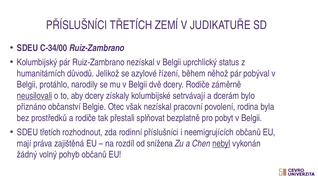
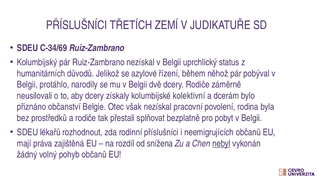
C-34/00: C-34/00 -> C-34/69 (54, 48)
neusilovali underline: present -> none (35, 96)
setrvávají: setrvávají -> kolektivní (189, 96)
SDEU třetích: třetích -> lékařů (50, 132)
